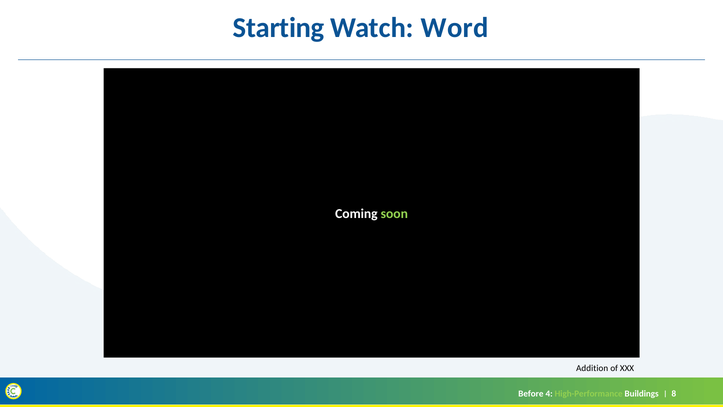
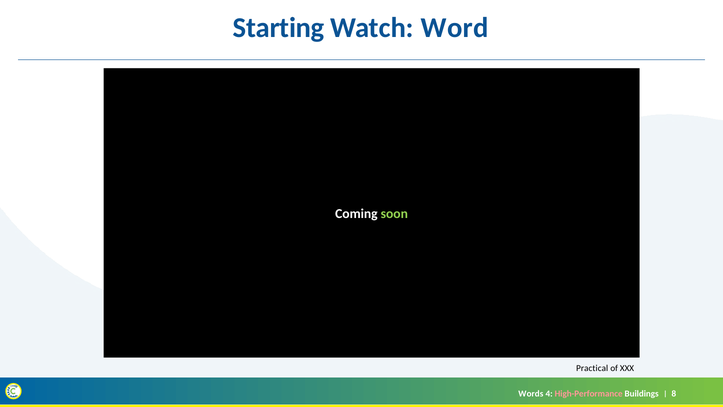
Addition: Addition -> Practical (592, 368)
Before: Before -> Words (531, 394)
High-Performance colour: light green -> pink (589, 394)
